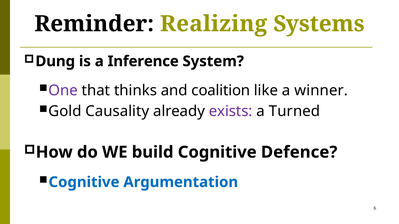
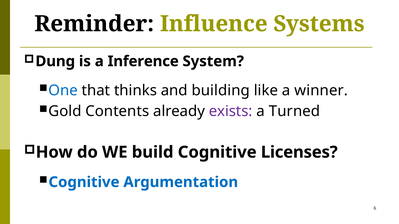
Realizing: Realizing -> Influence (214, 24)
One colour: purple -> blue (63, 91)
coalition: coalition -> building (221, 91)
Causality: Causality -> Contents (117, 111)
Defence: Defence -> Licenses (299, 152)
